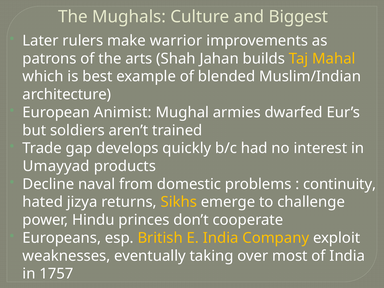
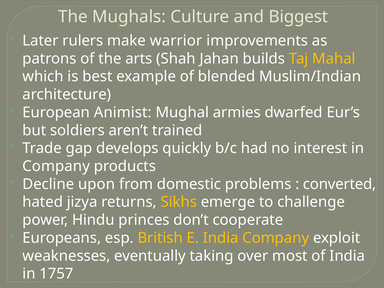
Umayyad: Umayyad -> Company (56, 166)
naval: naval -> upon (97, 184)
continuity: continuity -> converted (340, 184)
